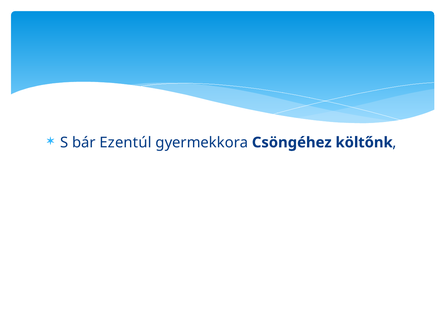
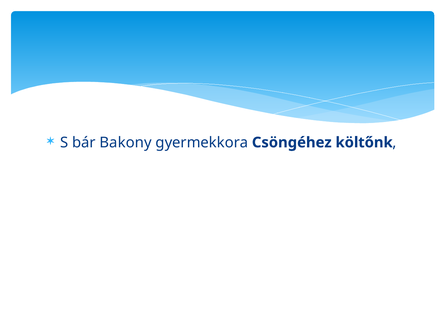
Ezentúl: Ezentúl -> Bakony (126, 142)
